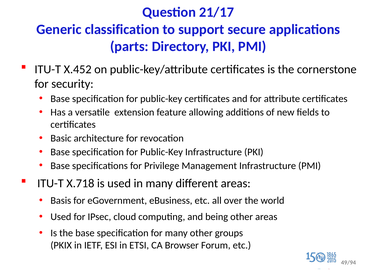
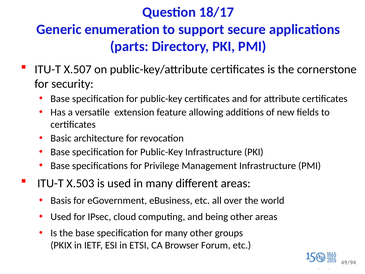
21/17: 21/17 -> 18/17 (217, 12)
classification: classification -> enumeration (122, 29)
X.452: X.452 -> X.507 (78, 69)
X.718: X.718 -> X.503 (80, 183)
